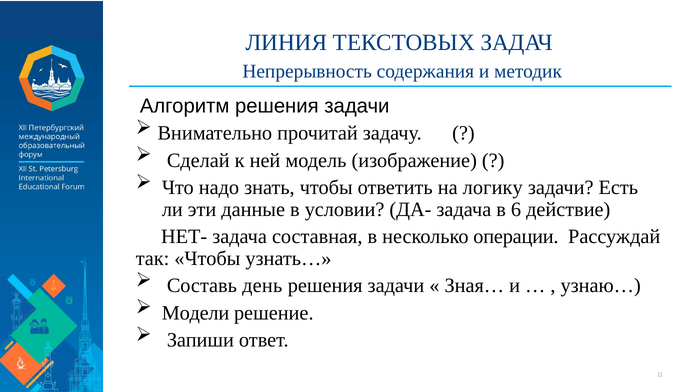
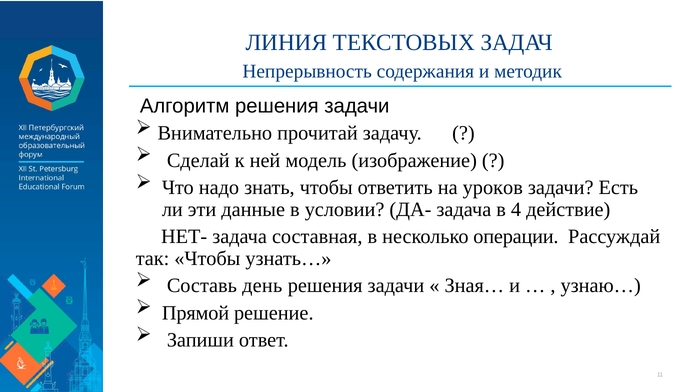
логику: логику -> уроков (493, 187)
6: 6 -> 4 (516, 209)
Модели: Модели -> Прямой (196, 313)
